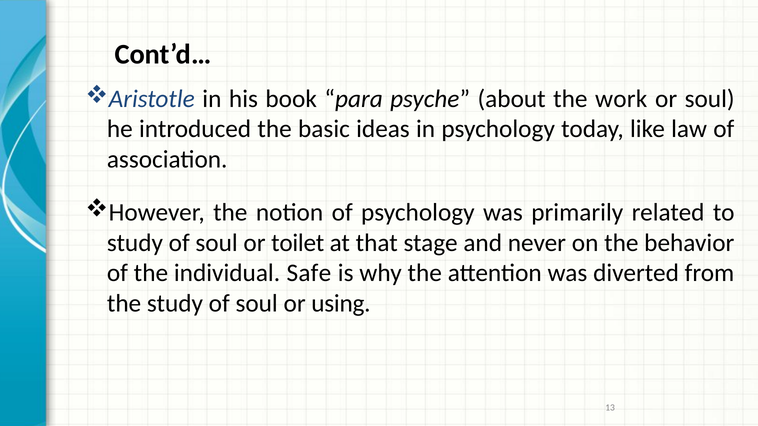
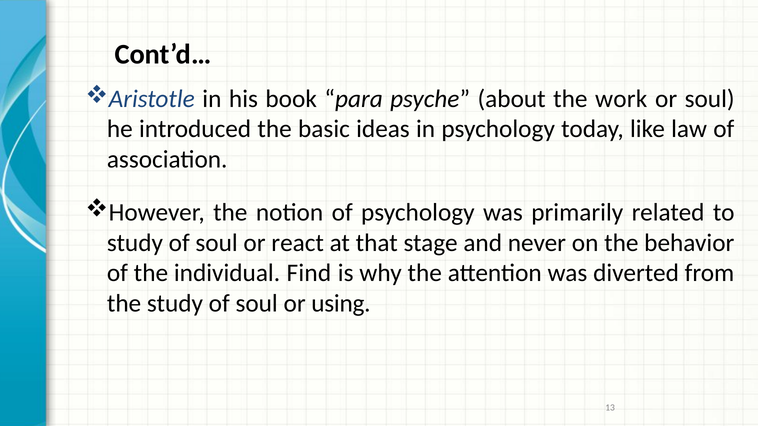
toilet: toilet -> react (298, 243)
Safe: Safe -> Find (309, 273)
